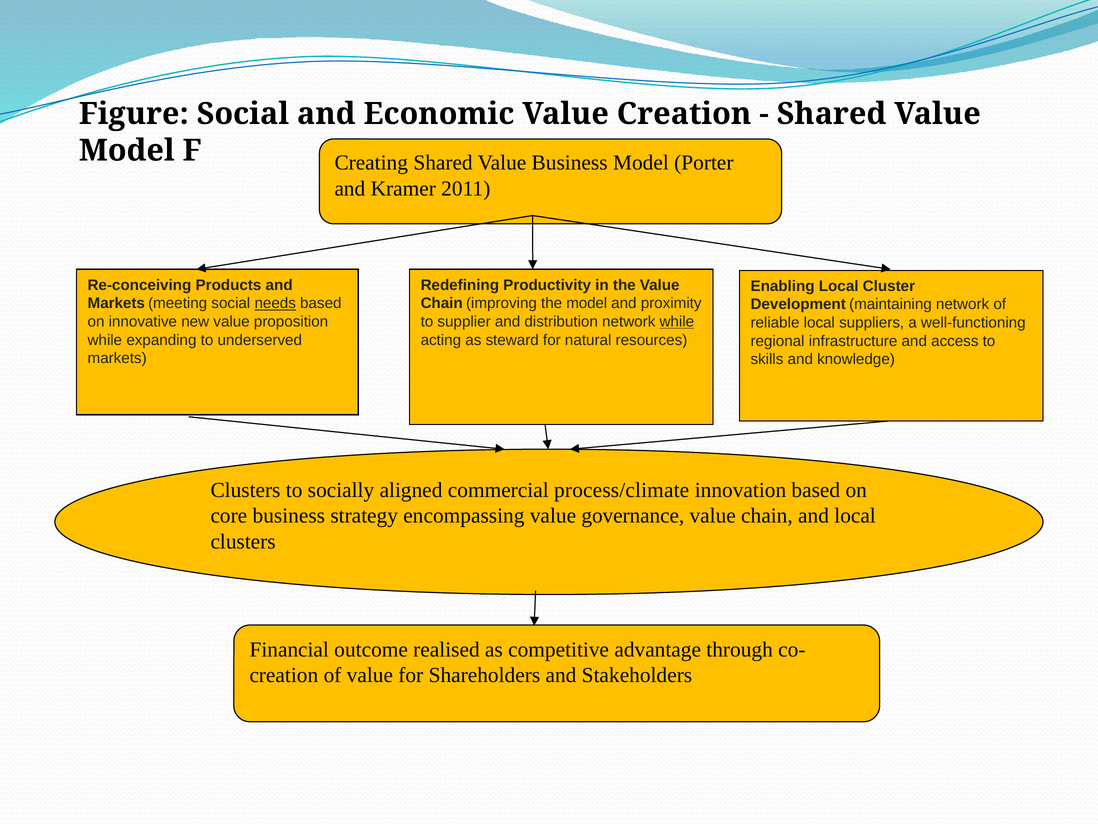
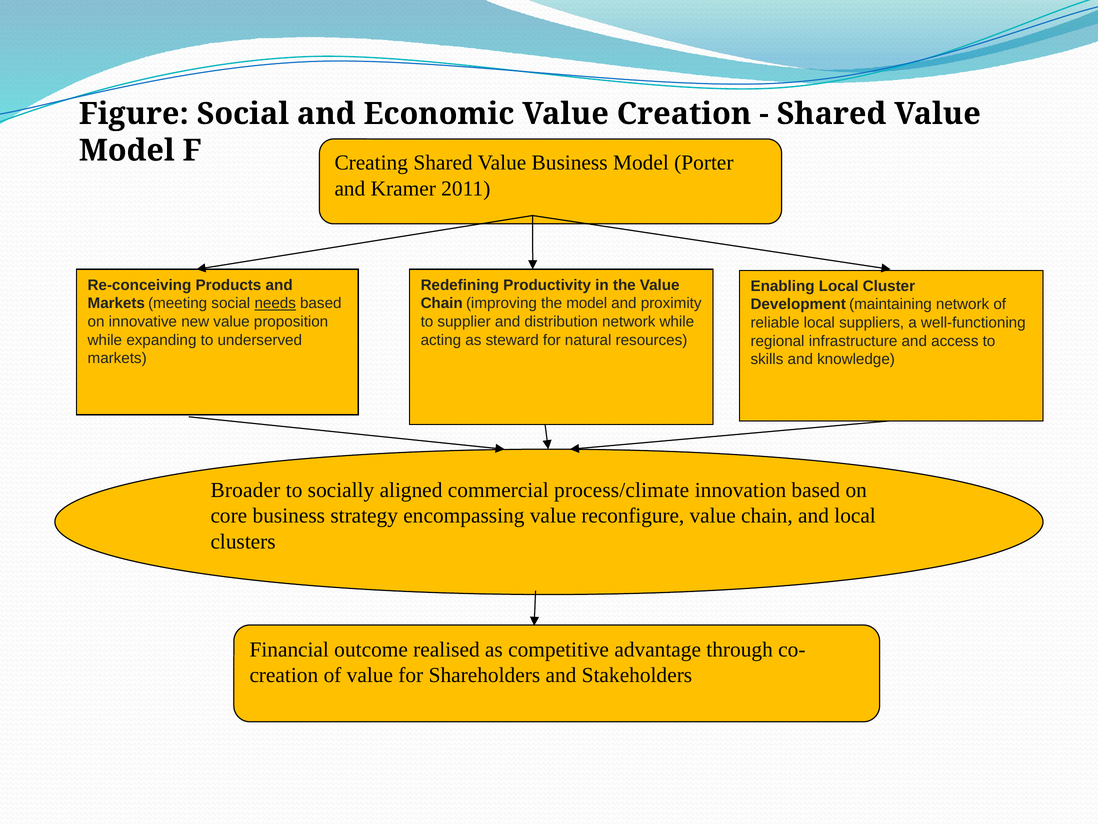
while underline: present -> none (677, 322)
Clusters: Clusters -> Broader (245, 490)
governance: governance -> reconfigure (633, 516)
